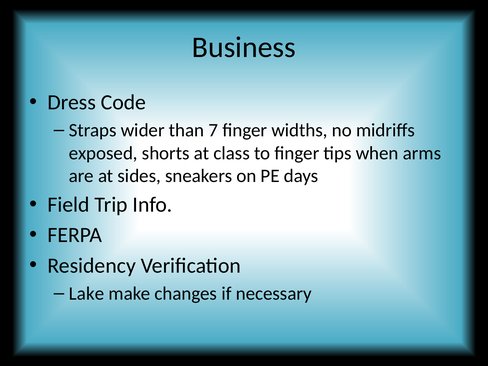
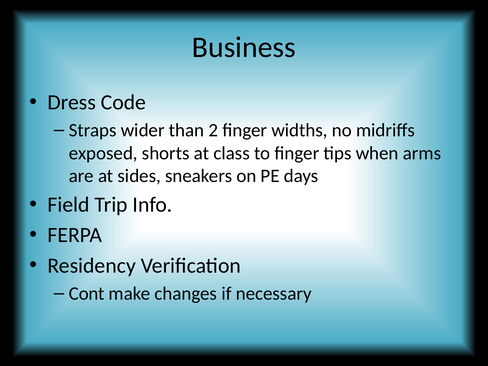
7: 7 -> 2 (213, 130)
Lake: Lake -> Cont (87, 294)
